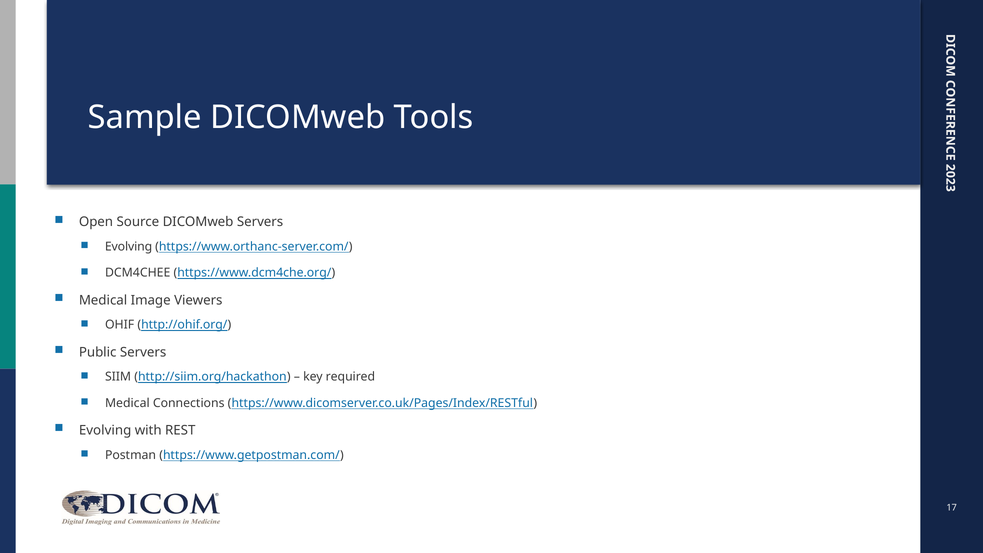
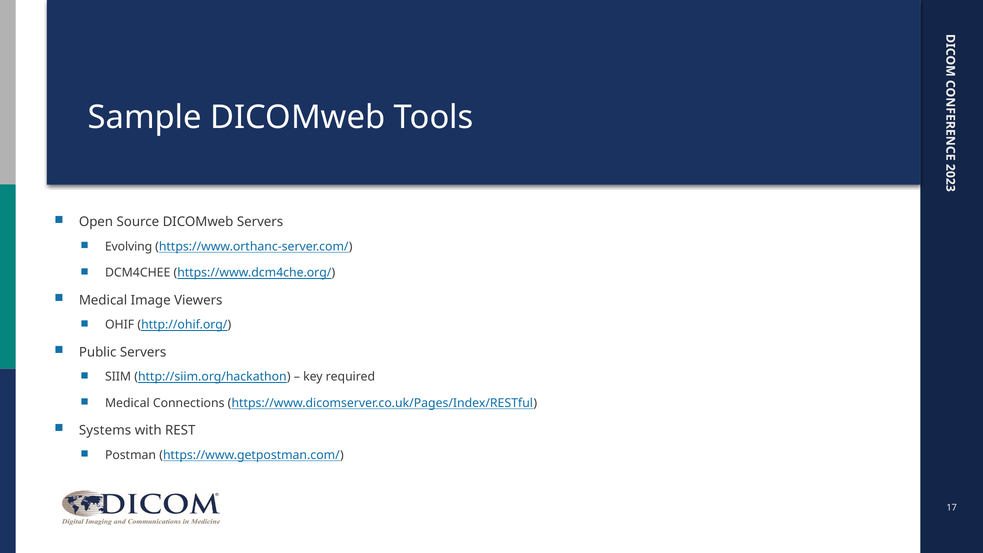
Evolving: Evolving -> Systems (105, 430)
